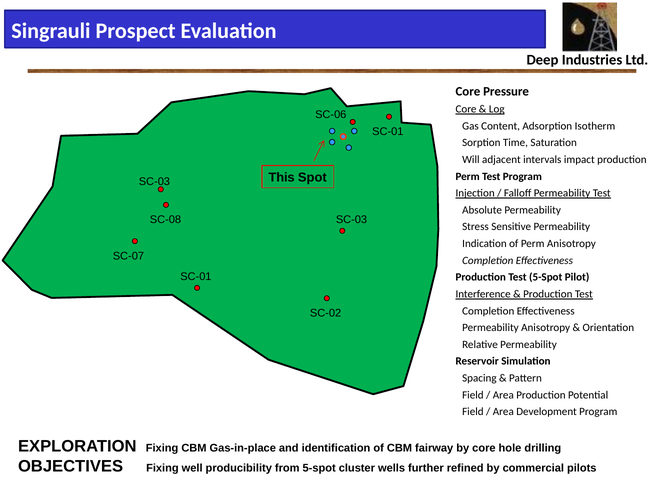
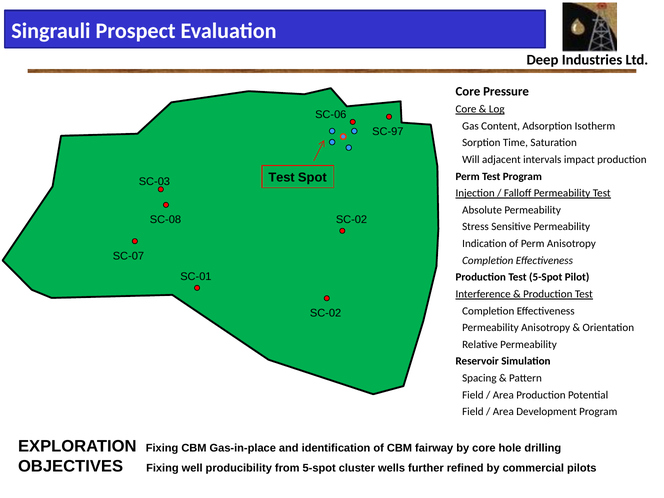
SC-01: SC-01 -> SC-97 (388, 132)
This: This -> Test (282, 177)
SC-03: SC-03 -> SC-02 (352, 220)
